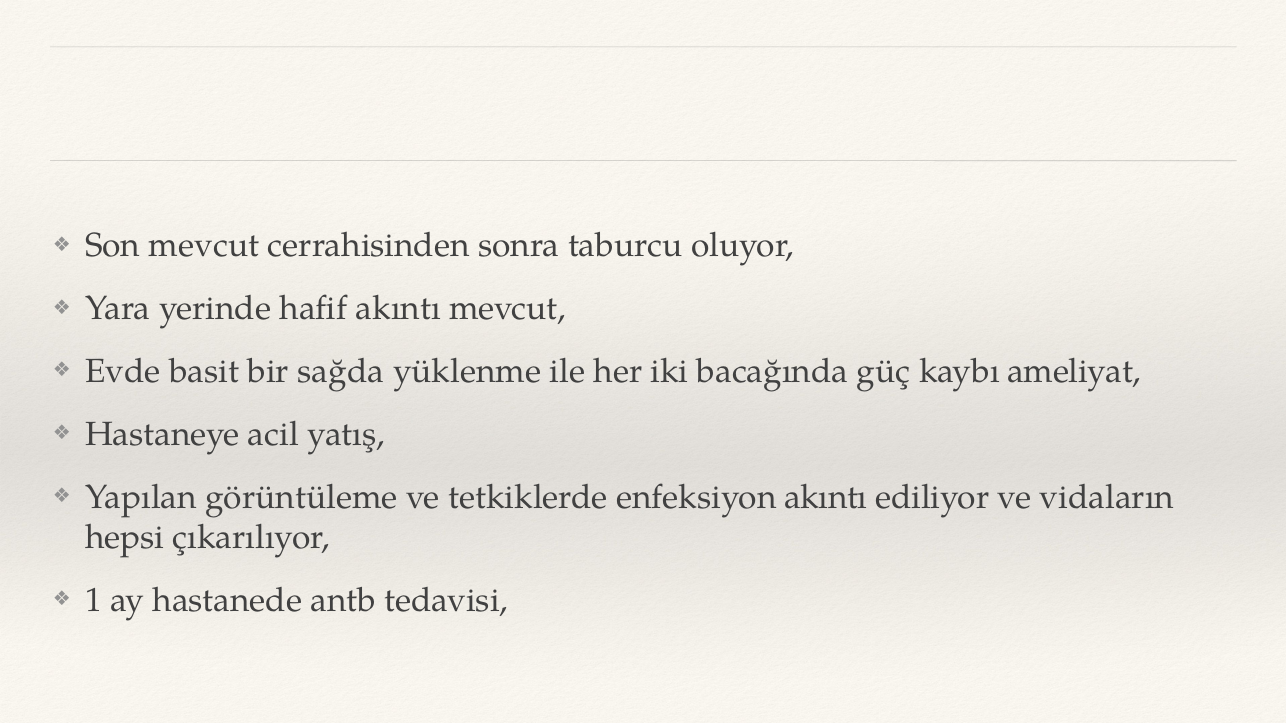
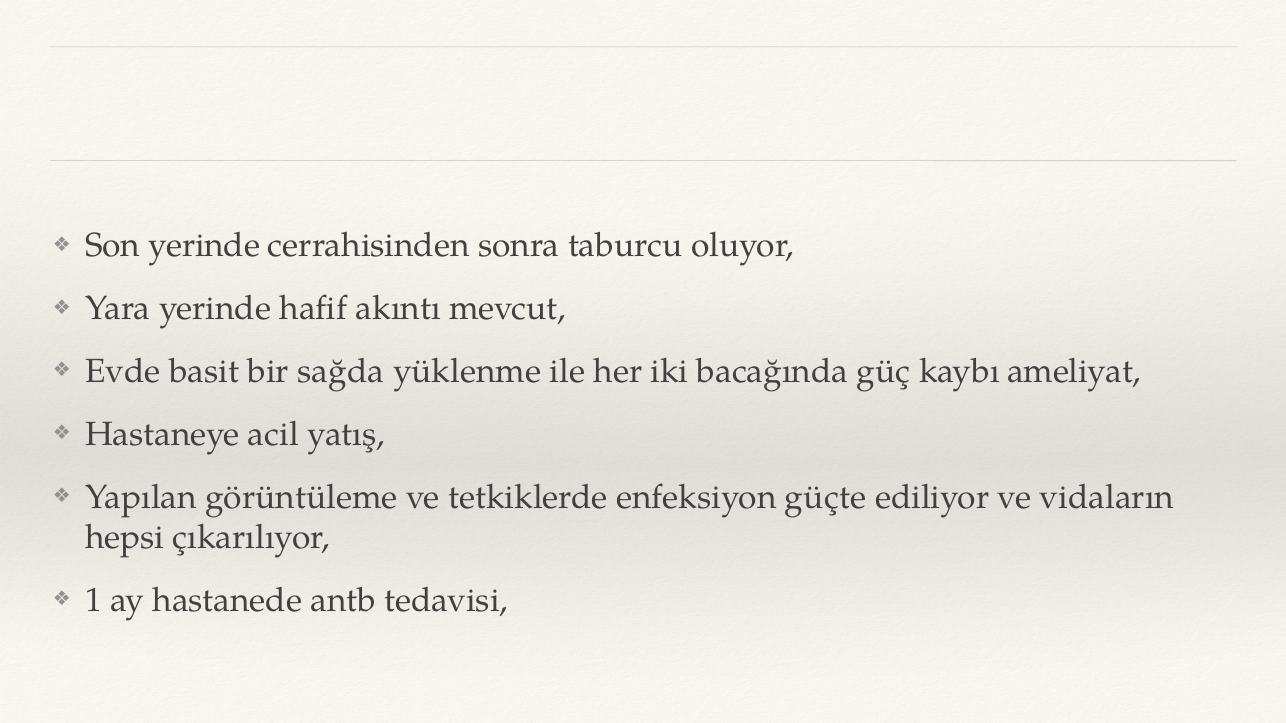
Son mevcut: mevcut -> yerinde (204, 246)
enfeksiyon akıntı: akıntı -> güçte (826, 498)
